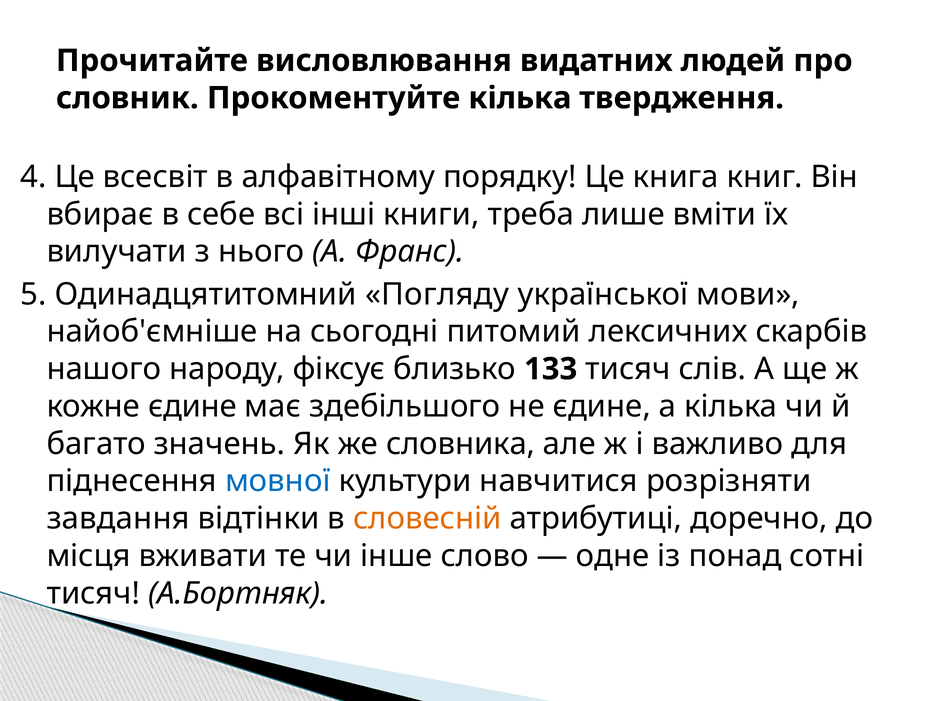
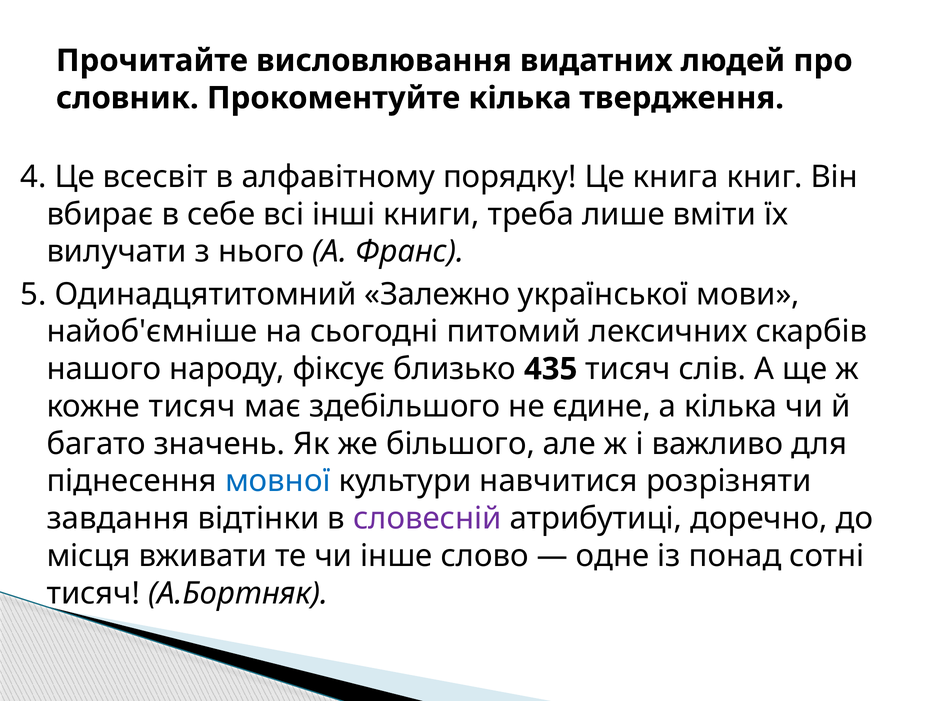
Погляду: Погляду -> Залежно (437, 294)
133: 133 -> 435 (551, 369)
кожне єдине: єдине -> тисяч (192, 406)
словника: словника -> більшого (460, 443)
словесній colour: orange -> purple (427, 518)
